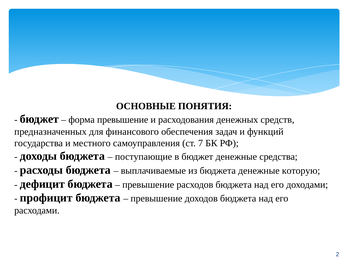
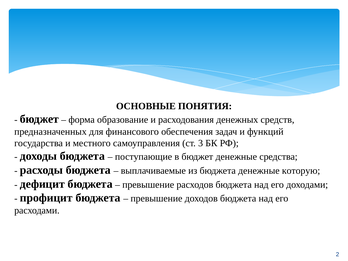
форма превышение: превышение -> образование (123, 120)
7: 7 -> 3 (201, 143)
